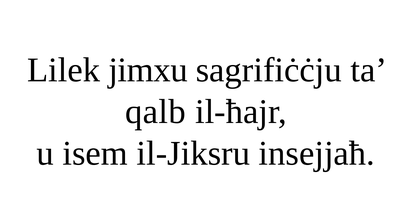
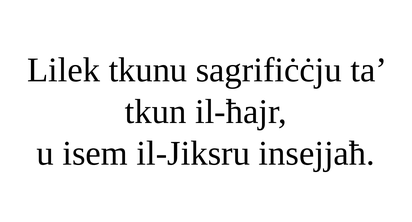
jimxu: jimxu -> tkunu (148, 70)
qalb: qalb -> tkun (156, 112)
